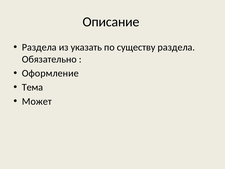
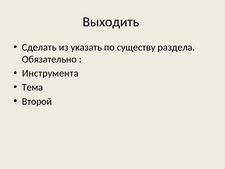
Описание: Описание -> Выходить (111, 22)
Раздела: Раздела -> Сделать (39, 47)
Оформление: Оформление -> Инструмента (50, 73)
Может: Может -> Второй (37, 101)
